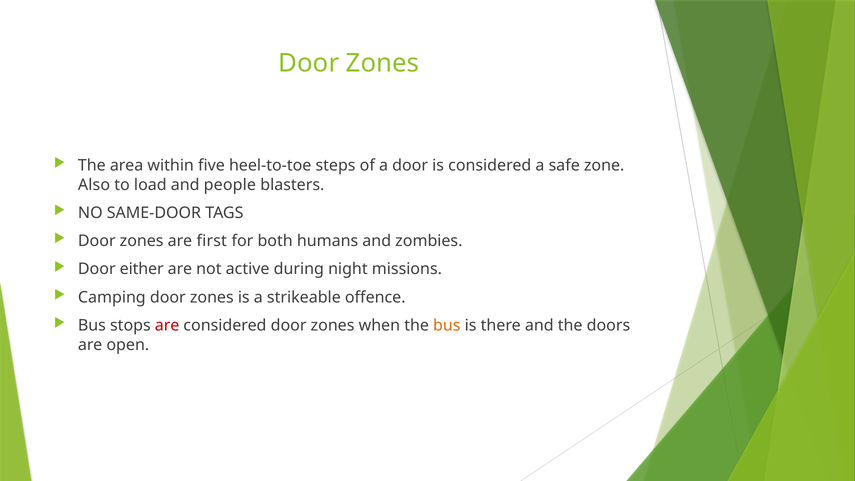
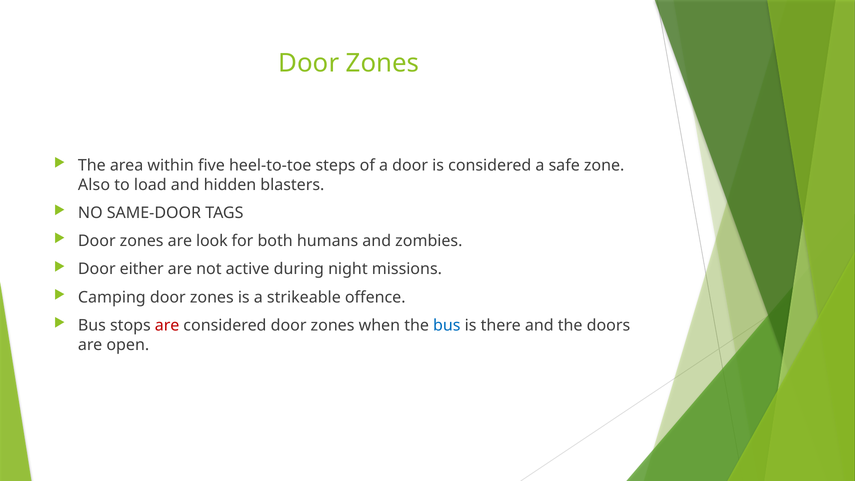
people: people -> hidden (230, 185)
first: first -> look (212, 241)
bus colour: orange -> blue (447, 325)
